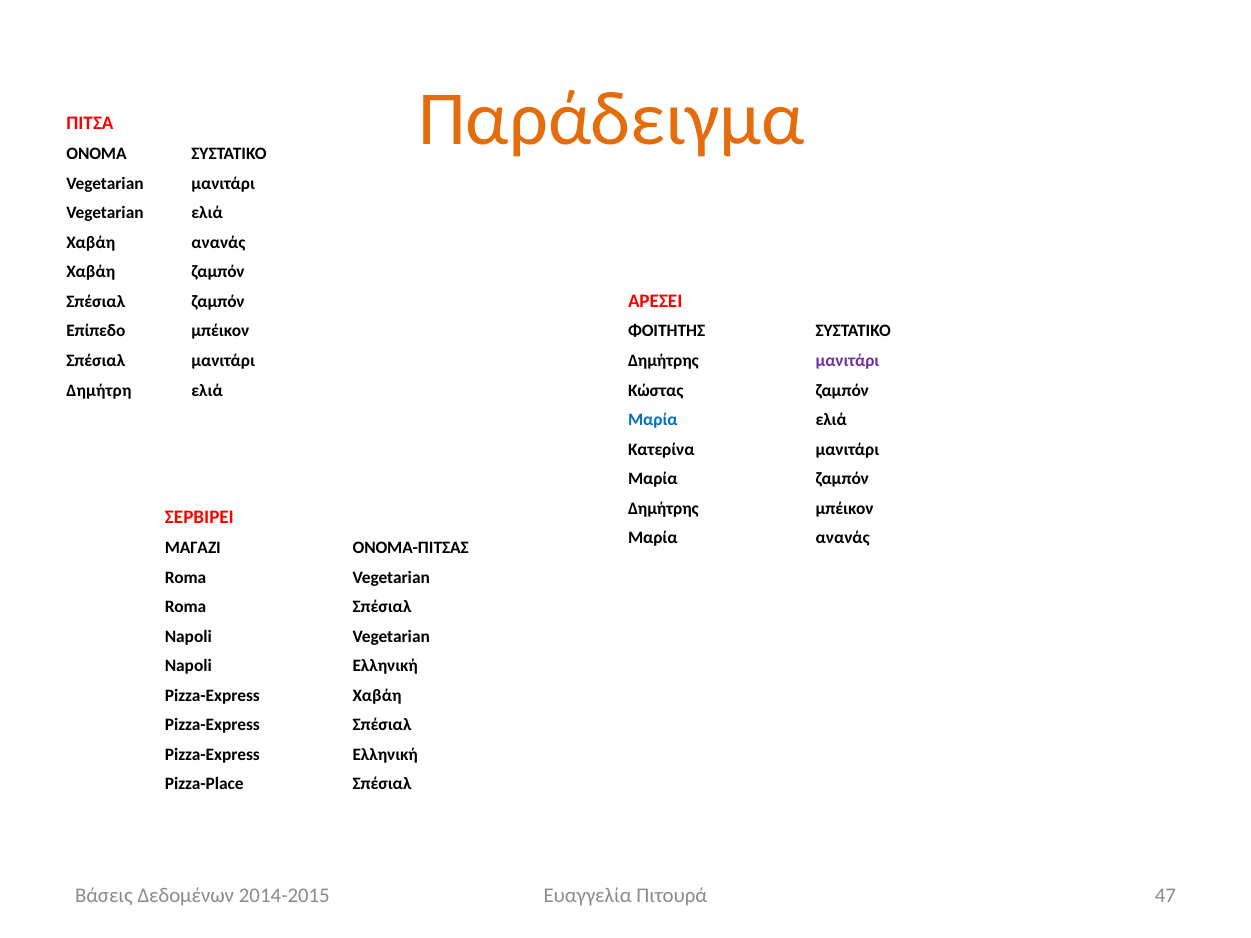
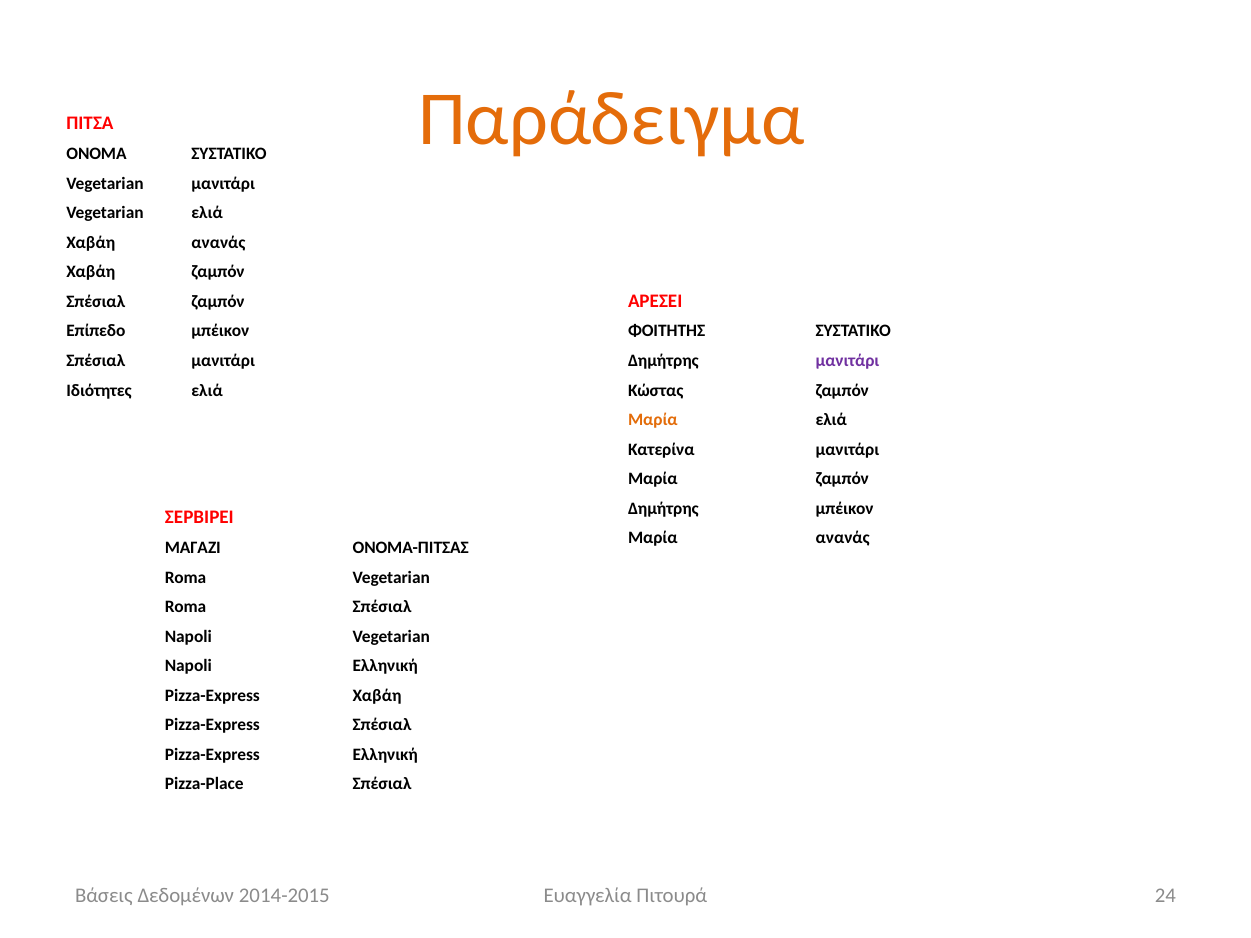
Δημήτρη: Δημήτρη -> Ιδιότητες (99, 390)
Μαρία colour: blue -> orange (653, 420)
47: 47 -> 24 (1165, 896)
